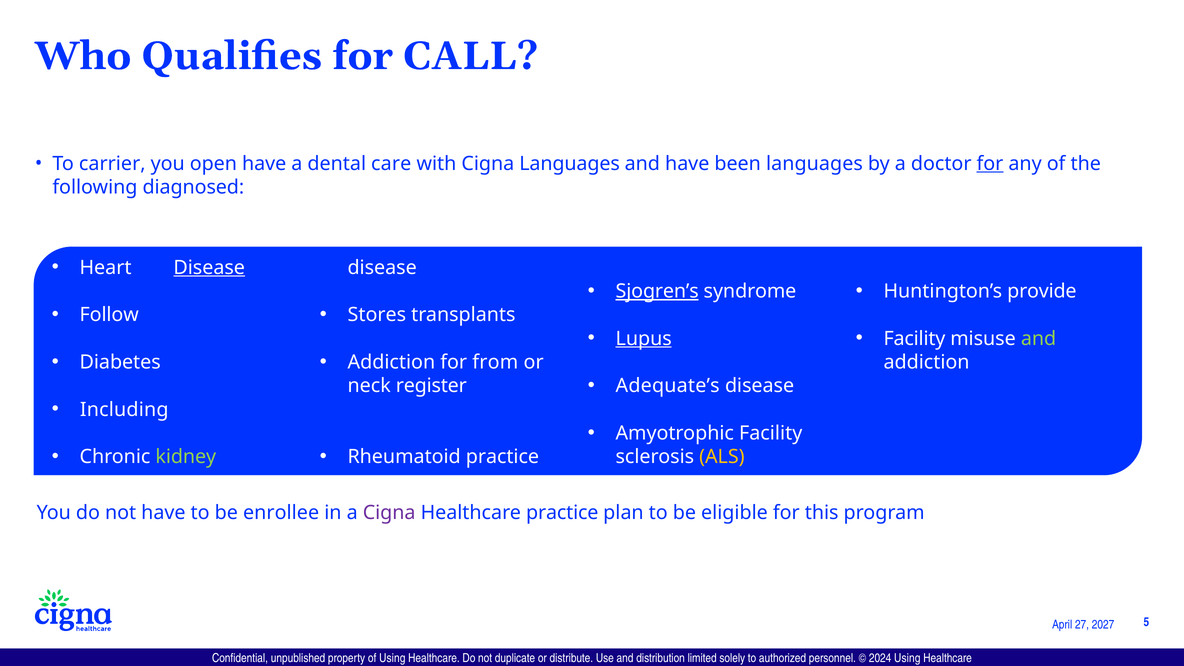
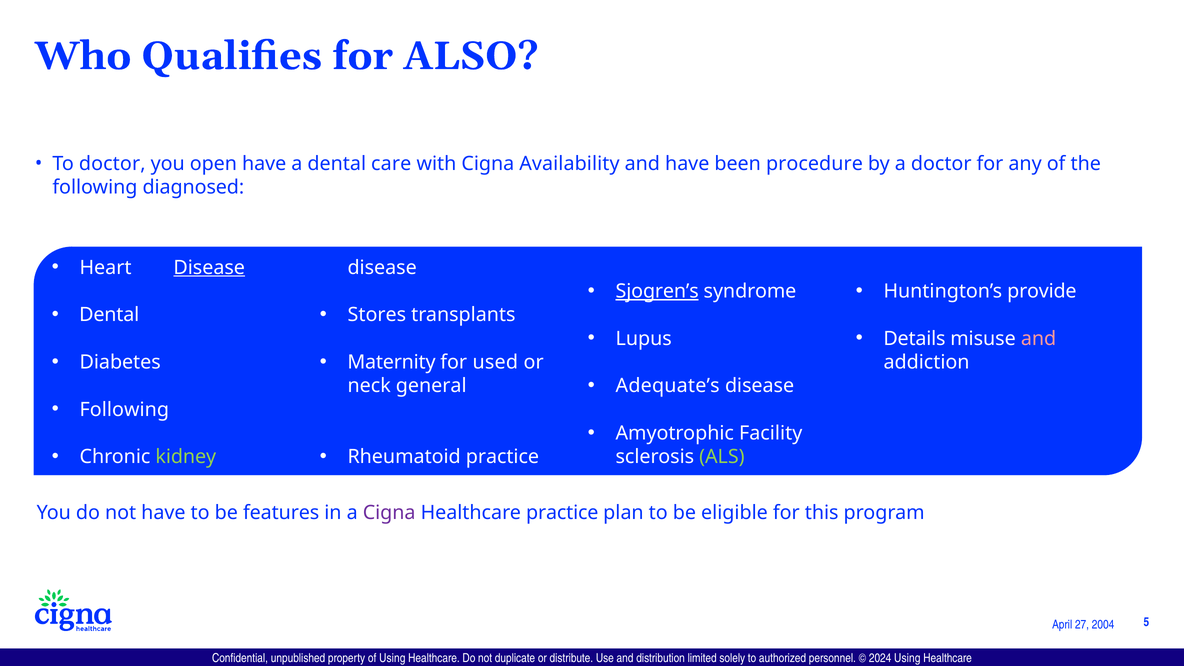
CALL: CALL -> ALSO (471, 56)
To carrier: carrier -> doctor (112, 164)
Cigna Languages: Languages -> Availability (569, 164)
been languages: languages -> procedure (814, 164)
for underline: present -> none (990, 164)
Follow: Follow -> Dental (109, 315)
Lupus underline: present -> none (644, 339)
Facility: Facility -> Details (914, 339)
and colour: light green -> pink (1039, 339)
Addiction: Addiction -> Maternity (392, 362)
from: from -> used (495, 362)
register: register -> general (431, 386)
Including: Including -> Following (124, 410)
ALS colour: yellow -> light green (722, 457)
enrollee: enrollee -> features (281, 513)
2027: 2027 -> 2004 (1103, 624)
